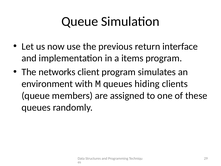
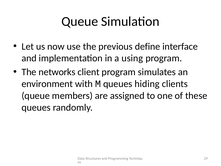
return: return -> define (148, 46)
items: items -> using (132, 58)
